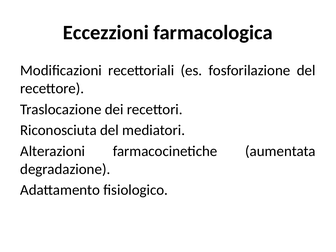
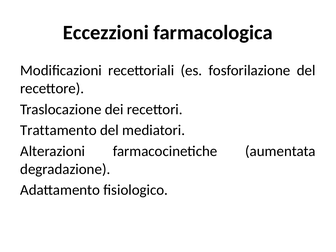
Riconosciuta: Riconosciuta -> Trattamento (58, 130)
